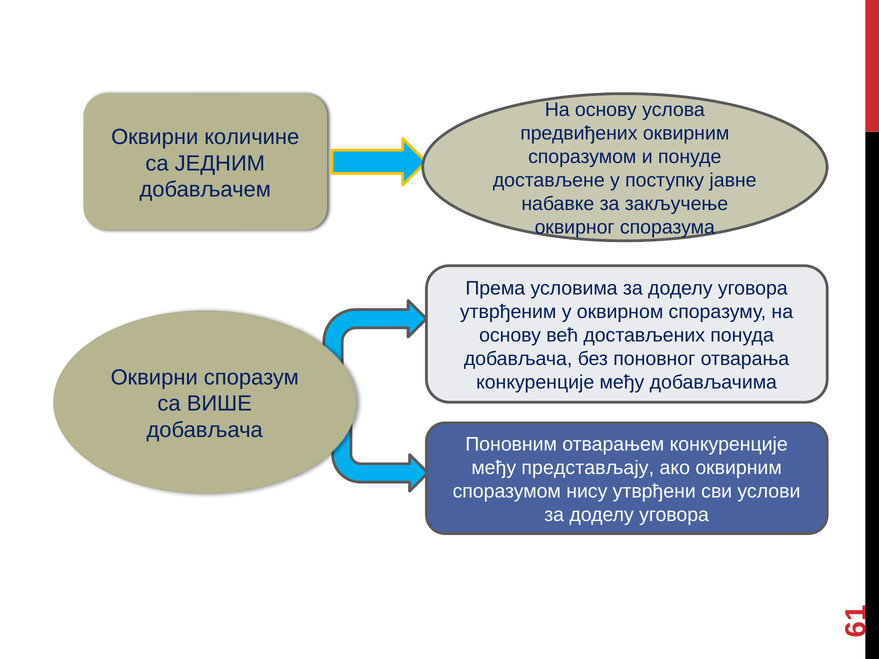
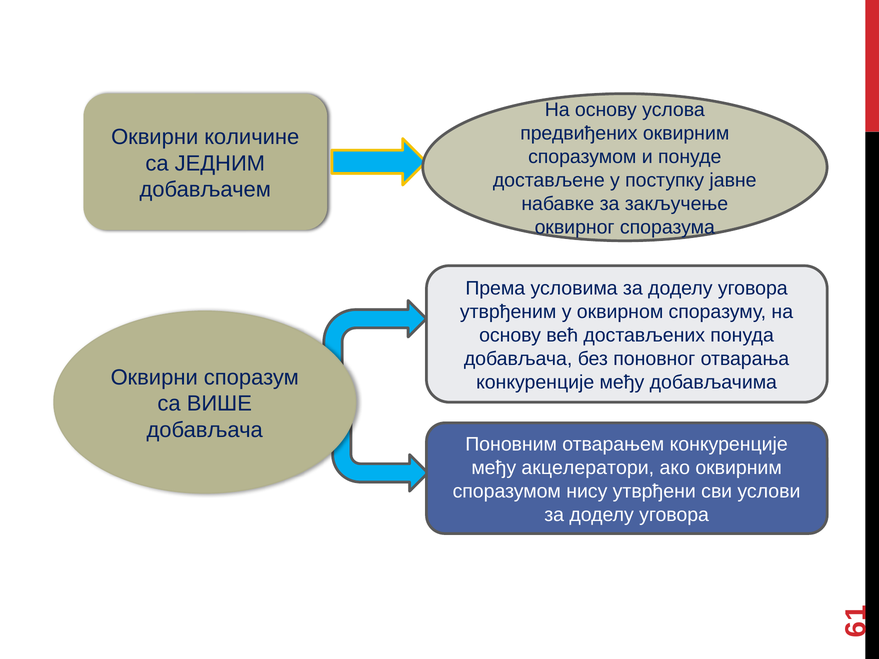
представљају: представљају -> акцелератори (588, 468)
